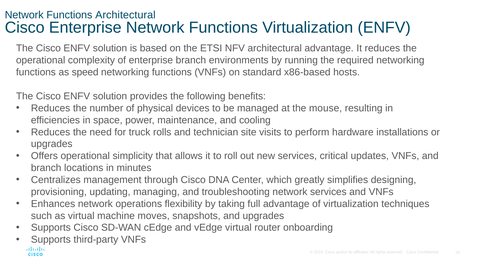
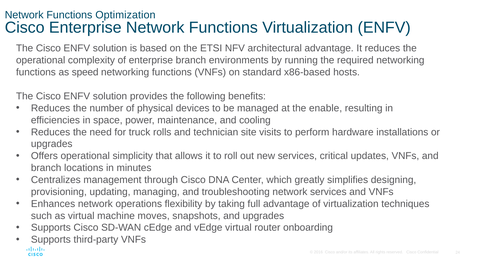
Functions Architectural: Architectural -> Optimization (125, 15)
mouse: mouse -> enable (326, 108)
